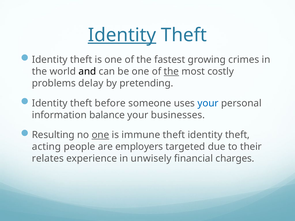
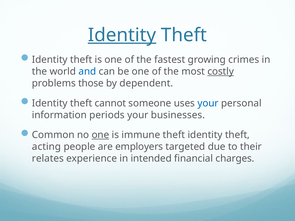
and colour: black -> blue (87, 71)
the underline: present -> none (171, 71)
costly underline: none -> present (221, 71)
delay: delay -> those (91, 83)
pretending: pretending -> dependent (146, 83)
before: before -> cannot (110, 103)
balance: balance -> periods (107, 115)
Resulting: Resulting -> Common (53, 135)
unwisely: unwisely -> intended (151, 159)
